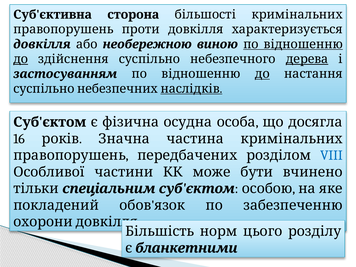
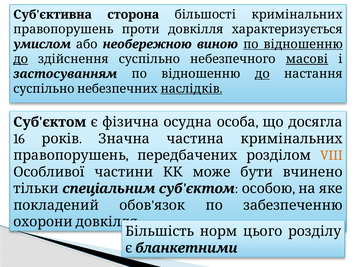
довкілля: довкілля -> умислом (42, 44)
дерева: дерева -> масові (307, 59)
VIII colour: blue -> orange (331, 155)
